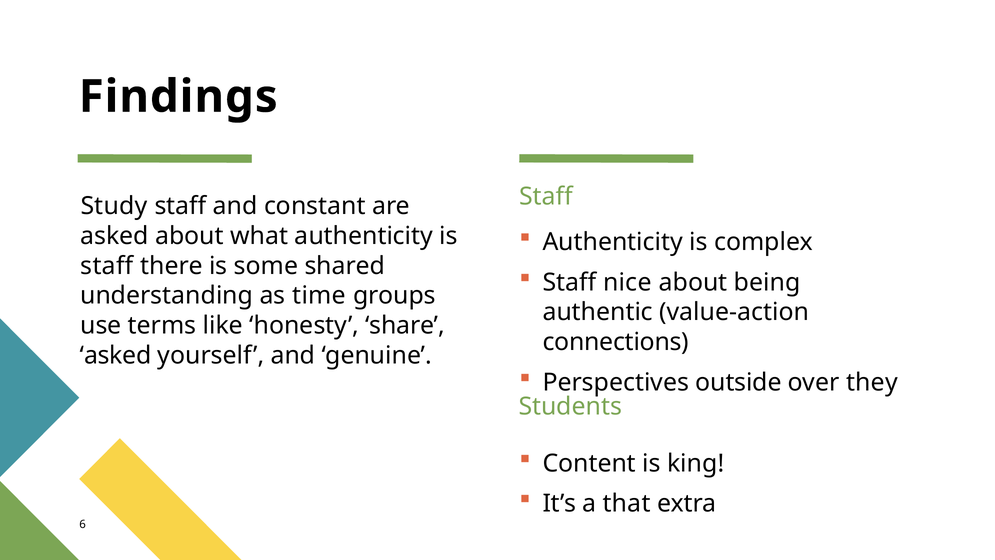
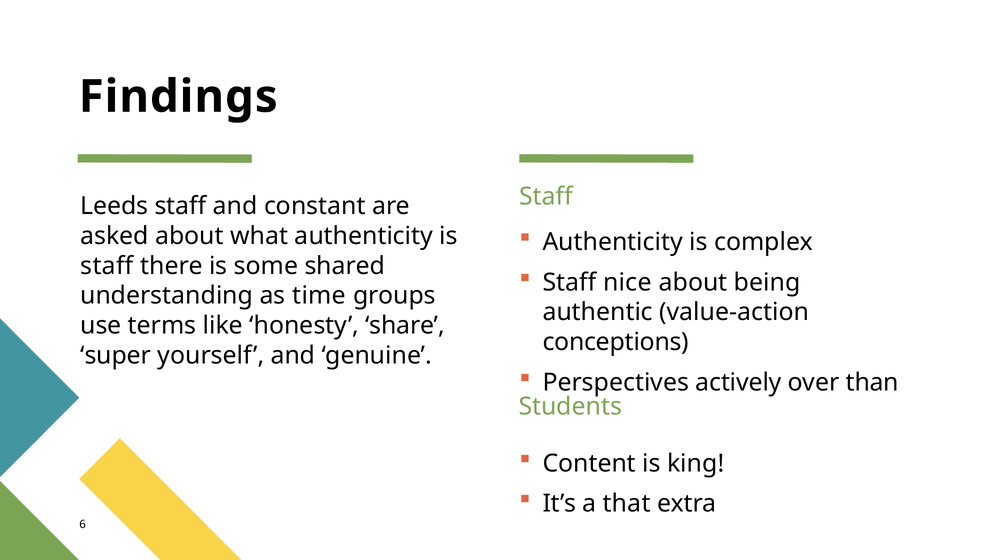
Study: Study -> Leeds (114, 206)
connections: connections -> conceptions (616, 342)
asked: asked -> super (116, 355)
outside: outside -> actively (739, 382)
they: they -> than (872, 382)
